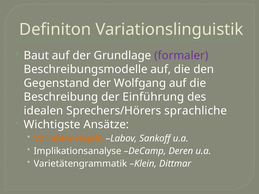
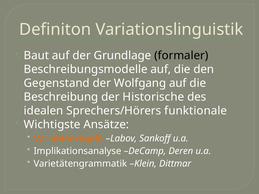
formaler colour: purple -> black (181, 56)
Einführung: Einführung -> Historische (153, 97)
sprachliche: sprachliche -> funktionale (196, 111)
